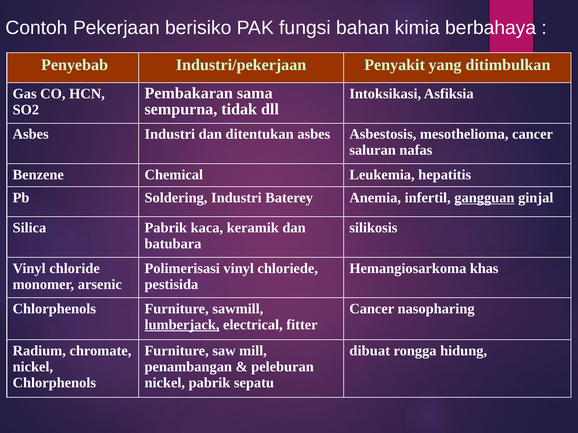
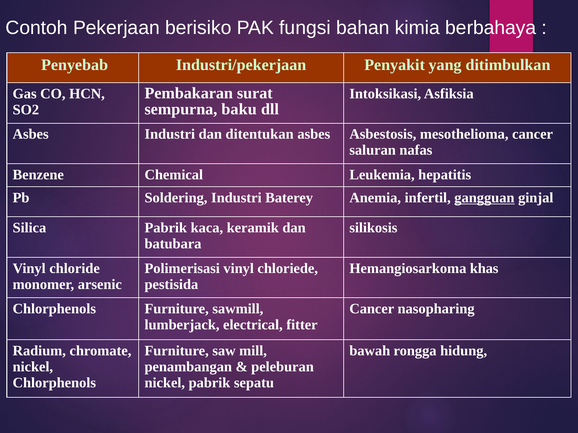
sama: sama -> surat (255, 93)
tidak: tidak -> baku (239, 109)
lumberjack underline: present -> none (182, 325)
dibuat: dibuat -> bawah (370, 351)
